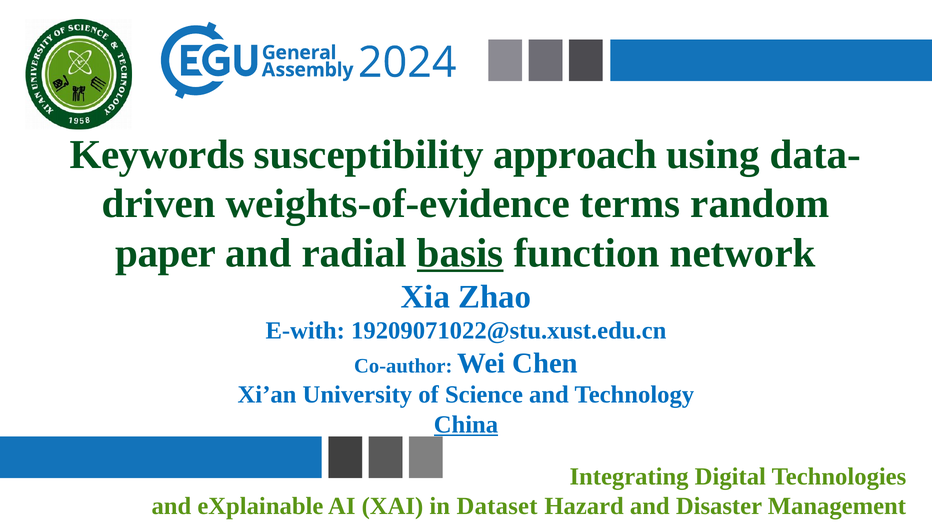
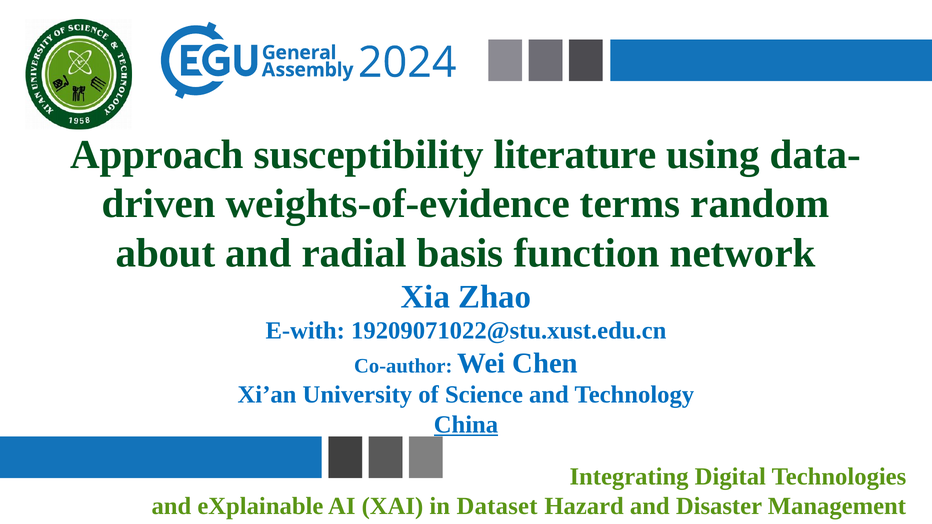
Keywords: Keywords -> Approach (157, 154)
approach: approach -> literature (575, 154)
paper: paper -> about (165, 253)
basis underline: present -> none (460, 253)
